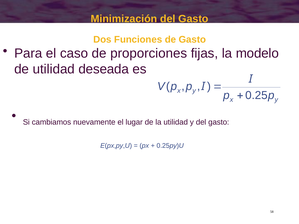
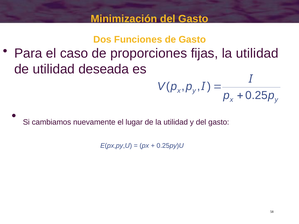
fijas la modelo: modelo -> utilidad (257, 53)
